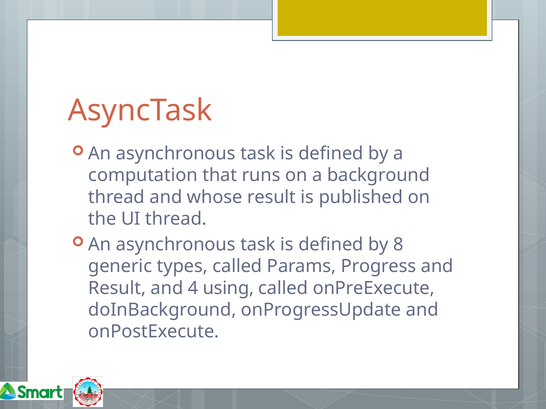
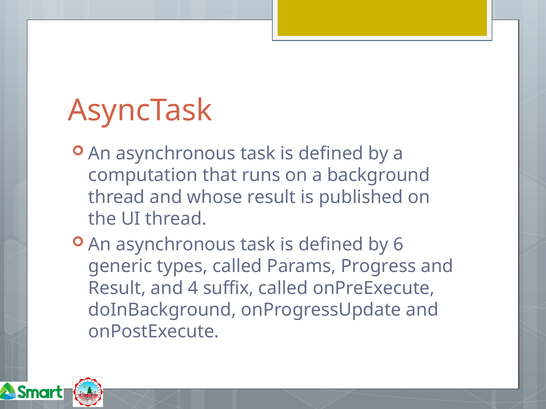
8: 8 -> 6 (398, 245)
using: using -> suffix (228, 288)
